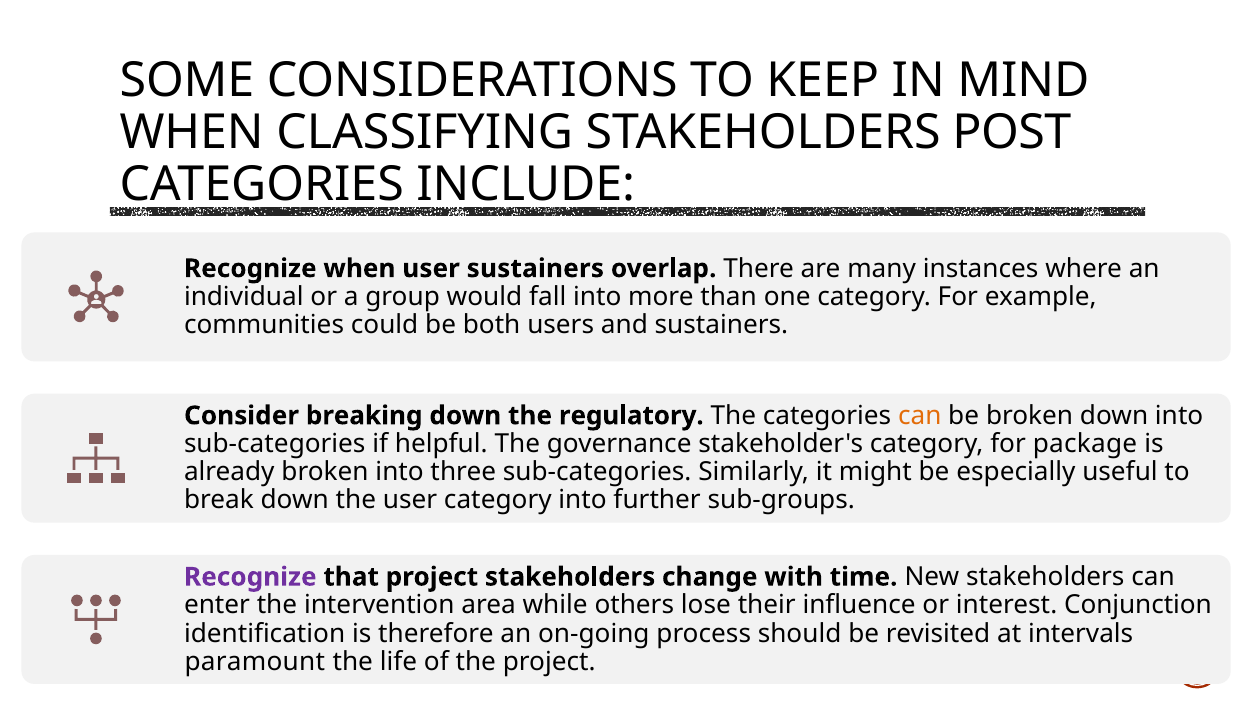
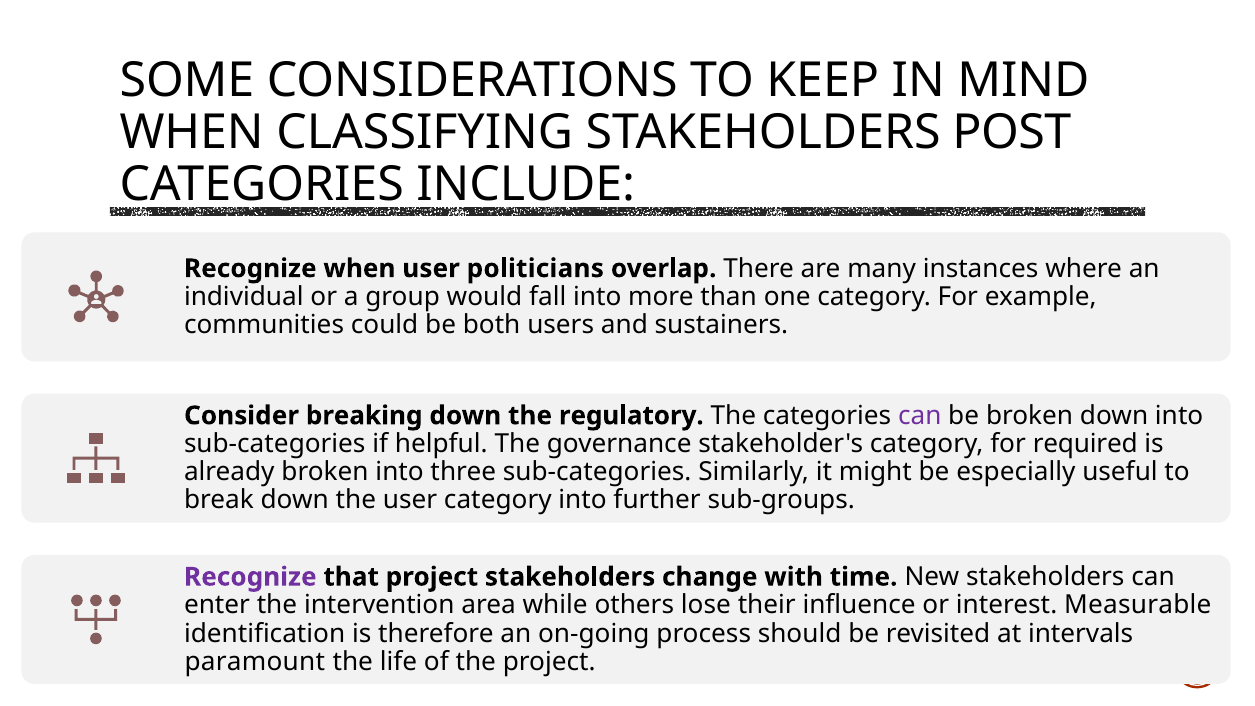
user sustainers: sustainers -> politicians (535, 268)
can colour: orange -> purple (920, 416)
package: package -> required (1085, 444)
Conjunction: Conjunction -> Measurable (1138, 605)
